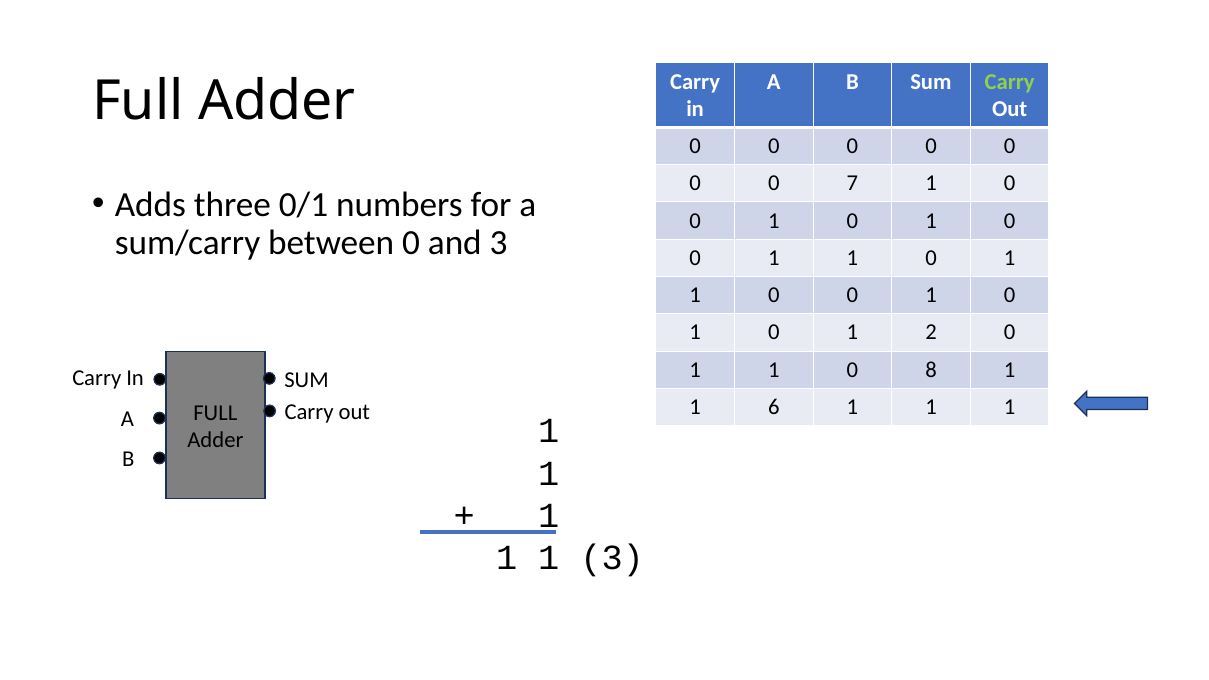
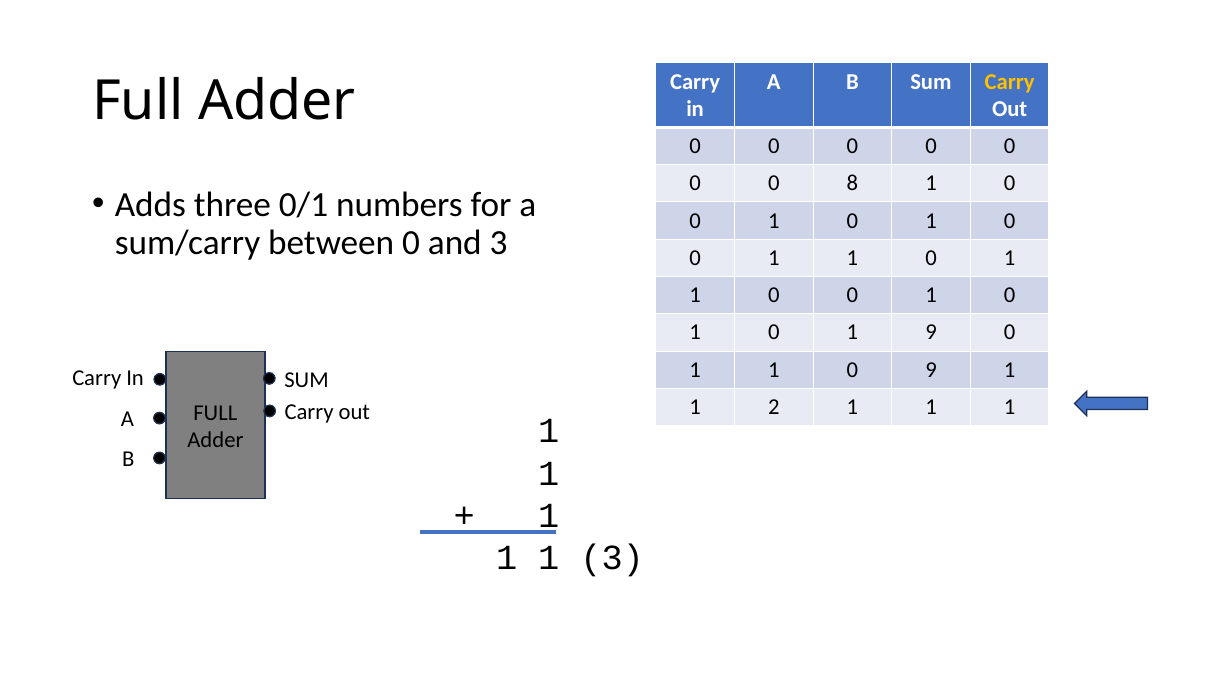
Carry colour: light green -> yellow (1010, 82)
7: 7 -> 8 (852, 183)
1 2: 2 -> 9 (931, 333)
0 8: 8 -> 9 (931, 370)
6: 6 -> 2 (774, 407)
